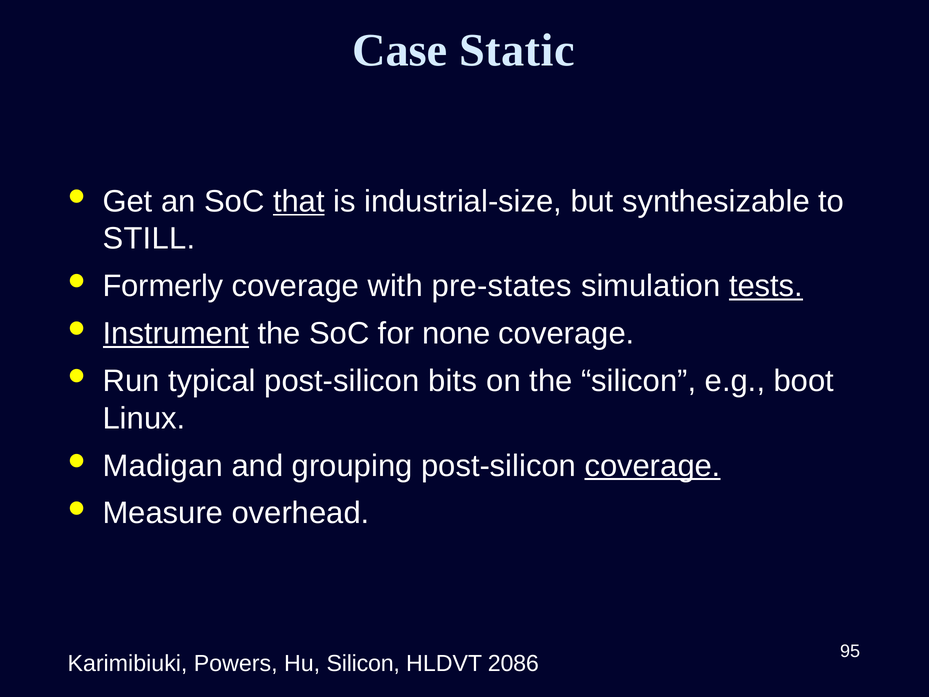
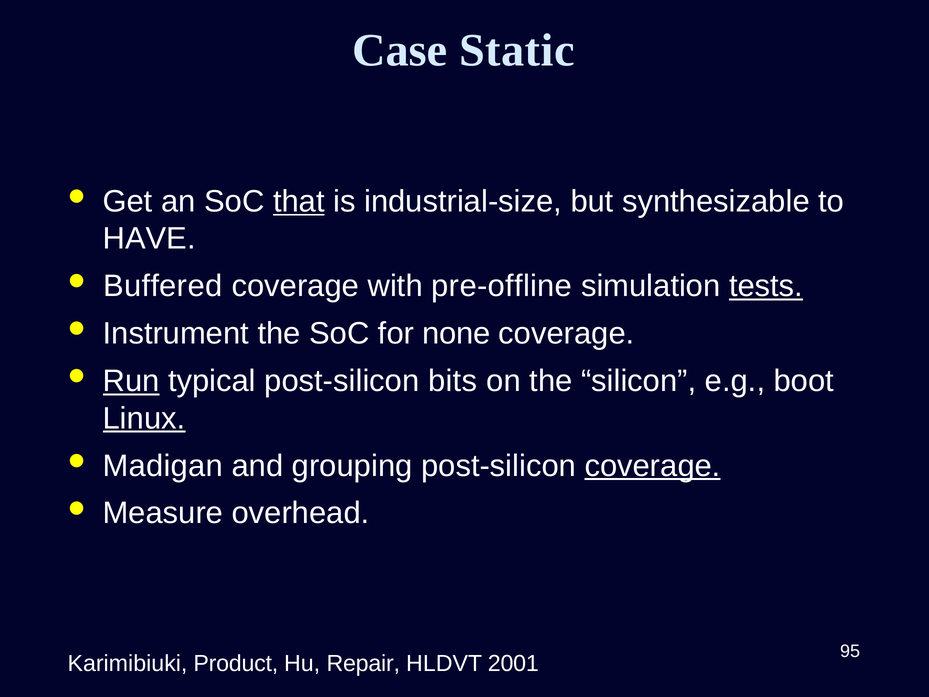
STILL: STILL -> HAVE (149, 239)
Formerly: Formerly -> Buffered (163, 286)
pre-states: pre-states -> pre-offline (502, 286)
Instrument underline: present -> none (176, 334)
Run underline: none -> present (131, 381)
Linux underline: none -> present (144, 418)
Powers: Powers -> Product (236, 663)
Hu Silicon: Silicon -> Repair (363, 663)
2086: 2086 -> 2001 (513, 663)
